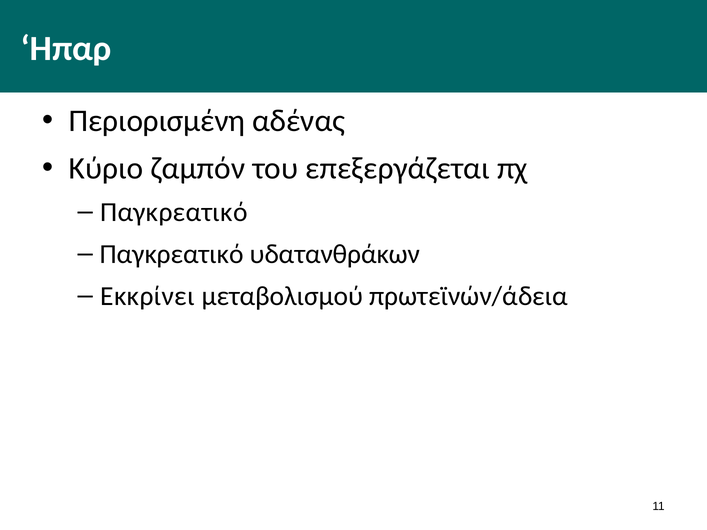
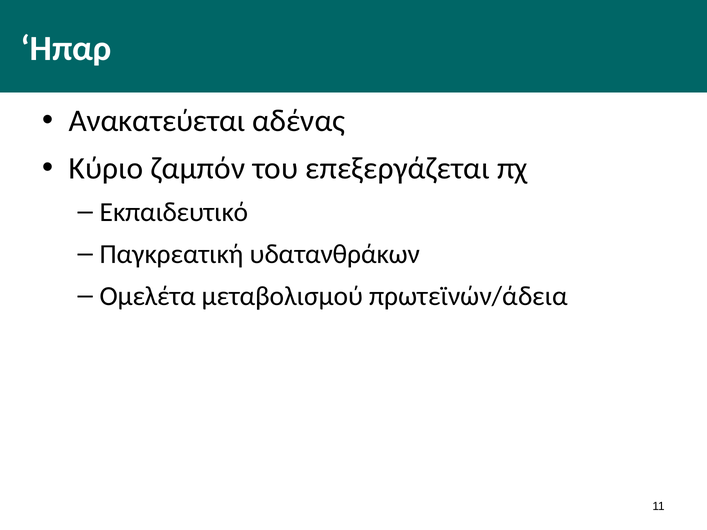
Περιορισμένη: Περιορισμένη -> Ανακατεύεται (157, 121)
Παγκρεατικό: Παγκρεατικό -> Εκπαιδευτικό (174, 213)
Παγκρεατικό: Παγκρεατικό -> Παγκρεατική (172, 254)
Εκκρίνει: Εκκρίνει -> Ομελέτα (148, 296)
